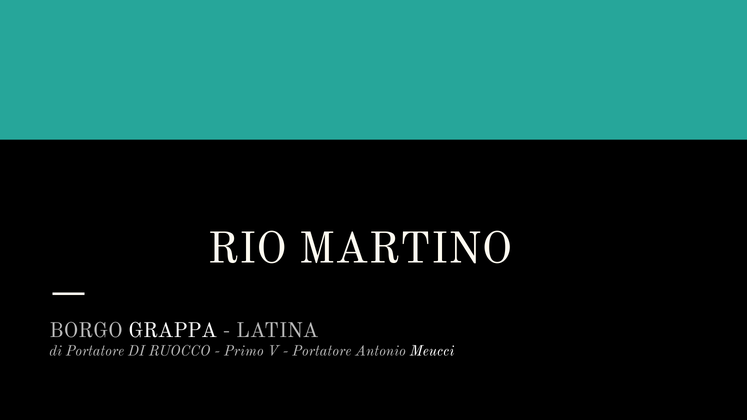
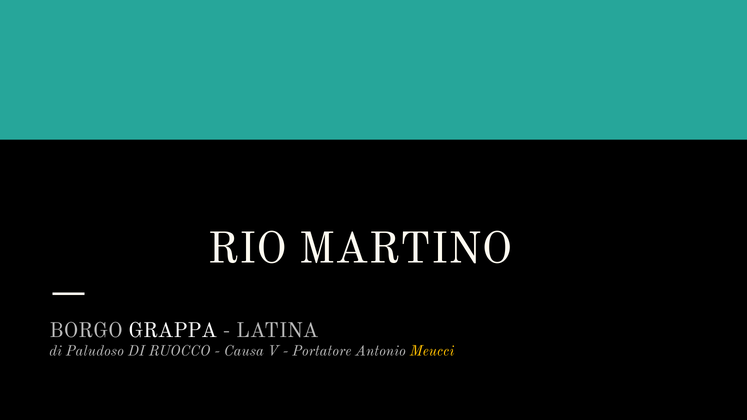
di Portatore: Portatore -> Paludoso (95, 351)
Primo: Primo -> Causa (244, 351)
Meucci colour: white -> yellow (432, 351)
